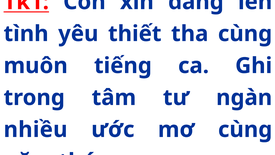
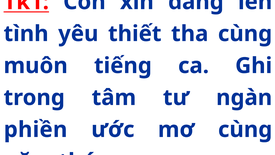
nhiều: nhiều -> phiền (36, 129)
